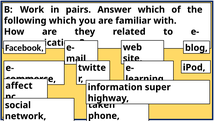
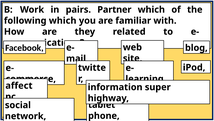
Answer: Answer -> Partner (114, 10)
taken: taken -> tablet (102, 104)
